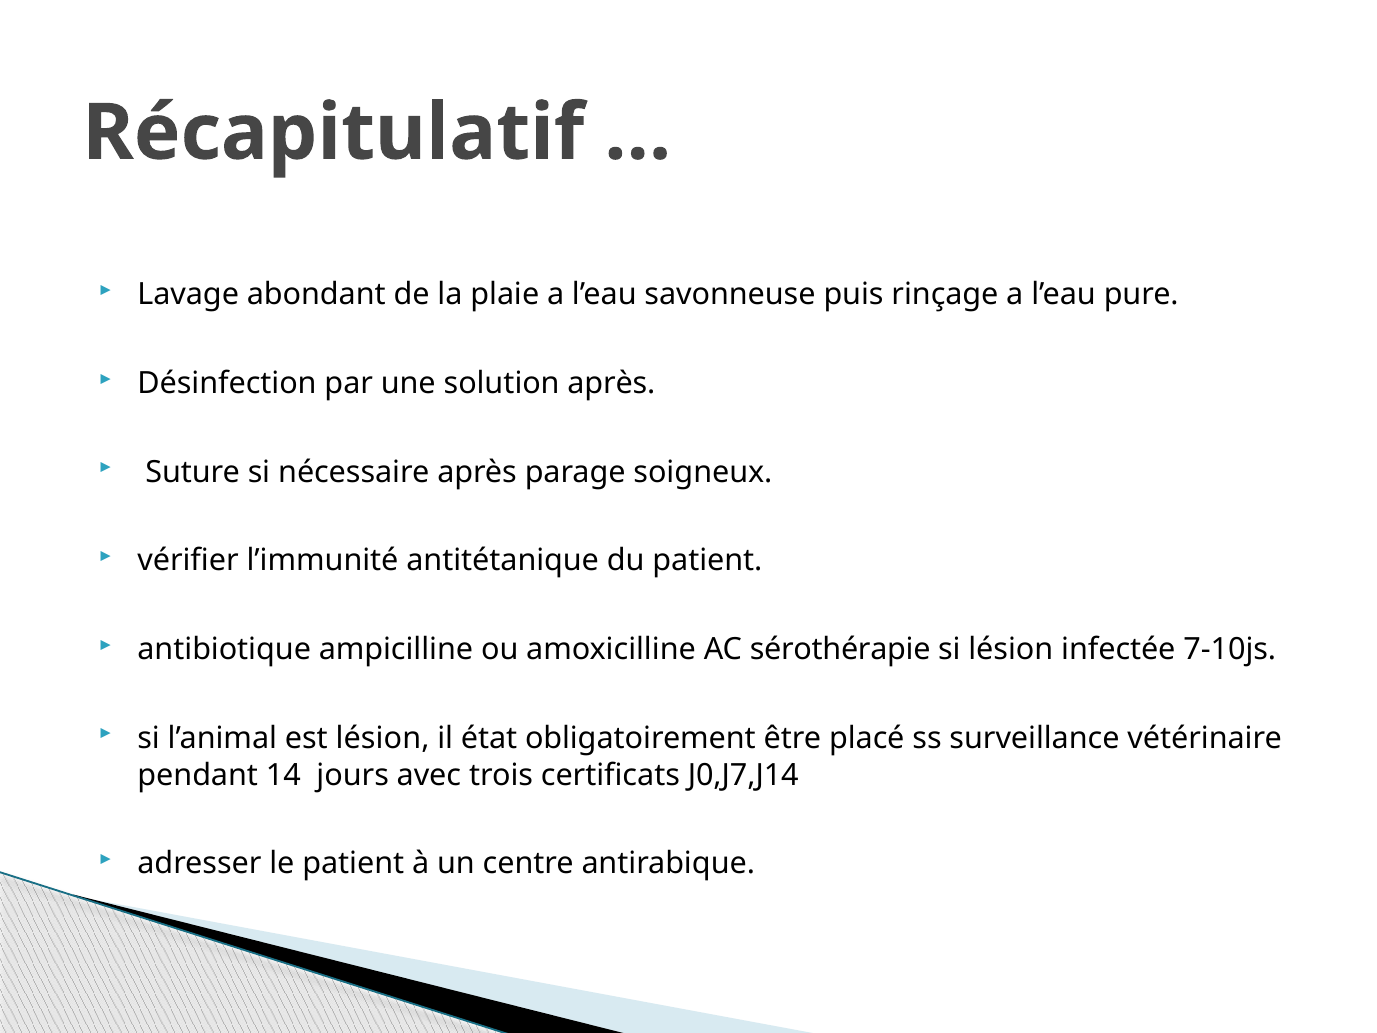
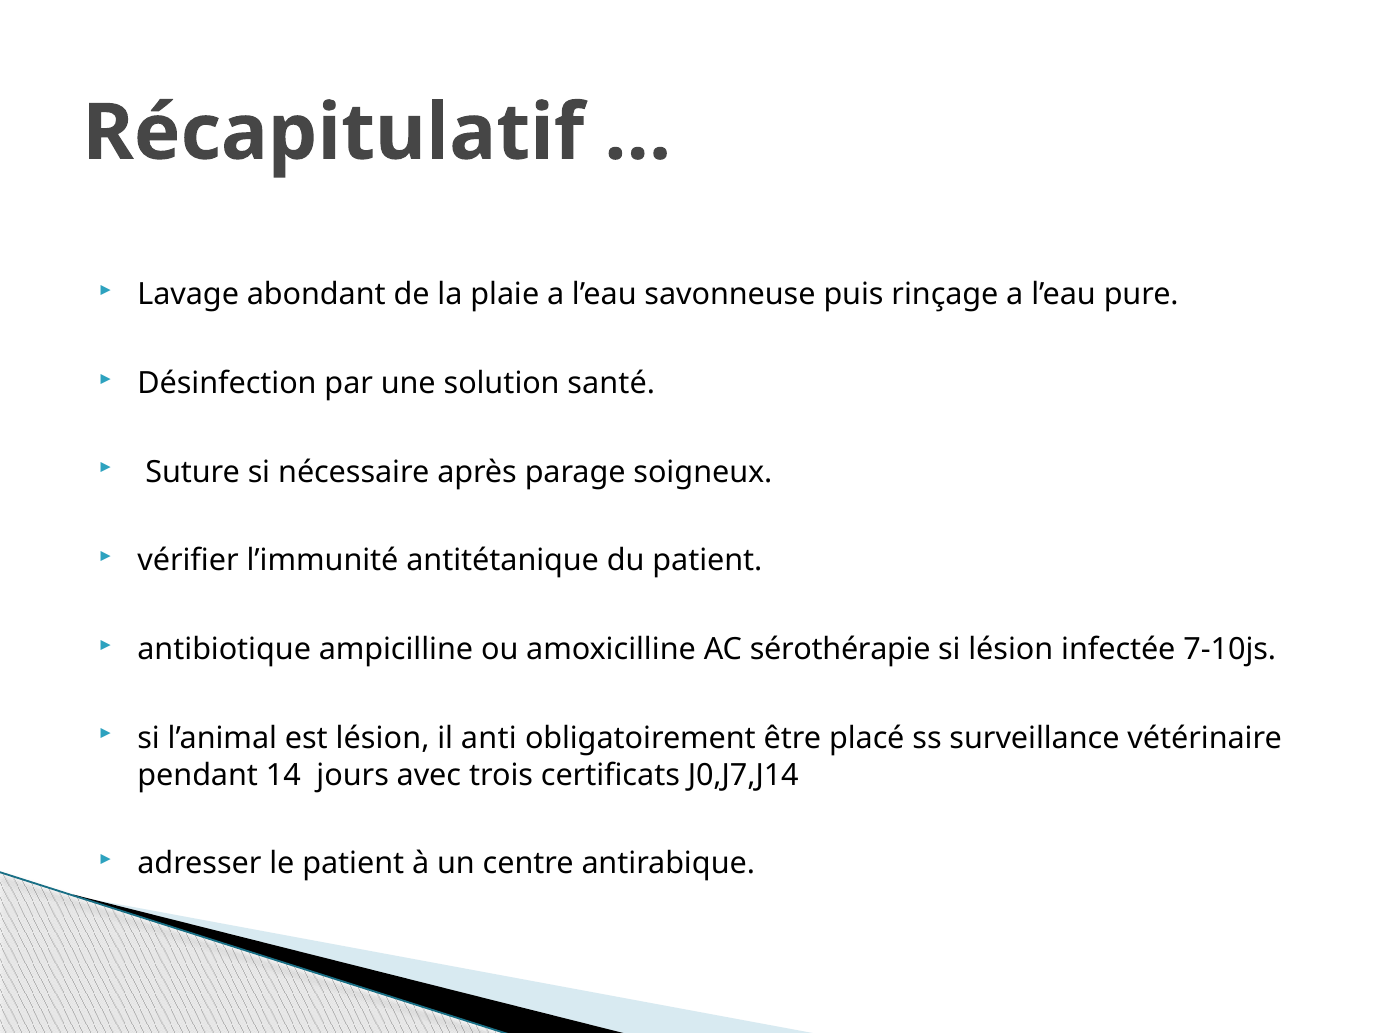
solution après: après -> santé (611, 383)
état: état -> anti (489, 738)
